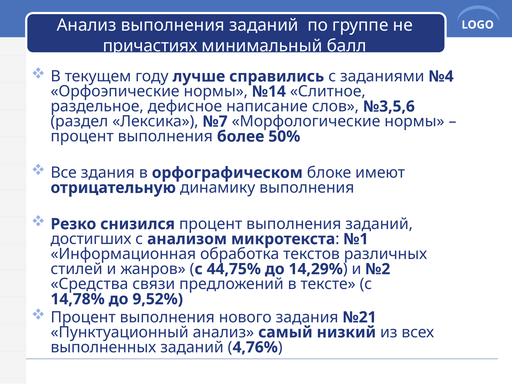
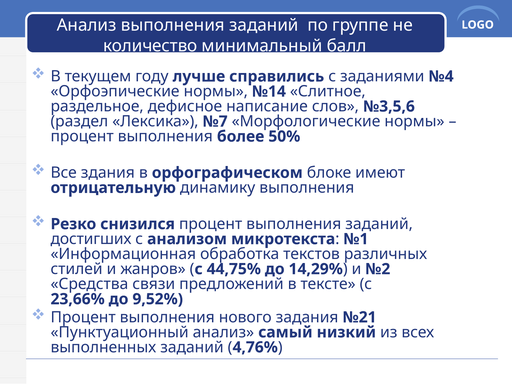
причастиях: причастиях -> количество (150, 46)
14,78%: 14,78% -> 23,66% (78, 299)
